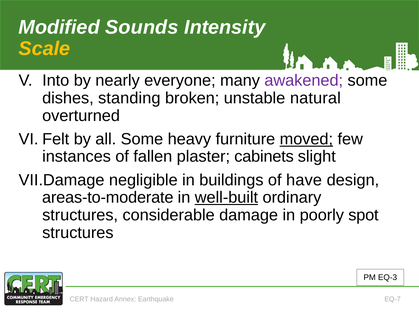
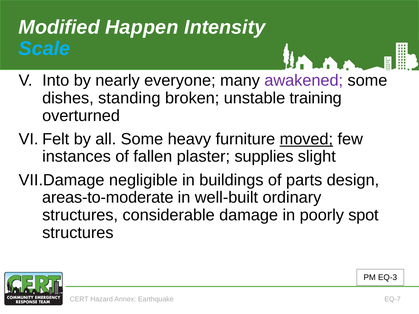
Sounds: Sounds -> Happen (142, 27)
Scale colour: yellow -> light blue (44, 49)
of 2: 2 -> 1 (132, 49)
natural: natural -> training (316, 98)
cabinets: cabinets -> supplies (264, 157)
have: have -> parts (304, 180)
well-built underline: present -> none (226, 198)
